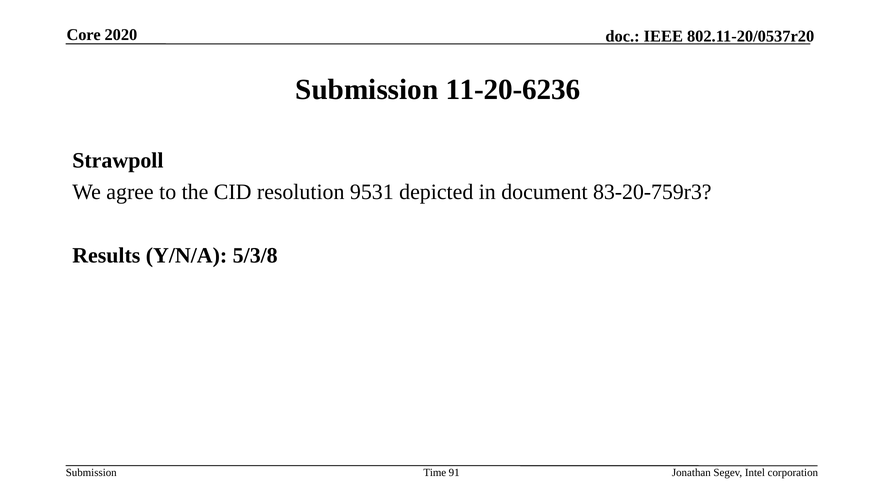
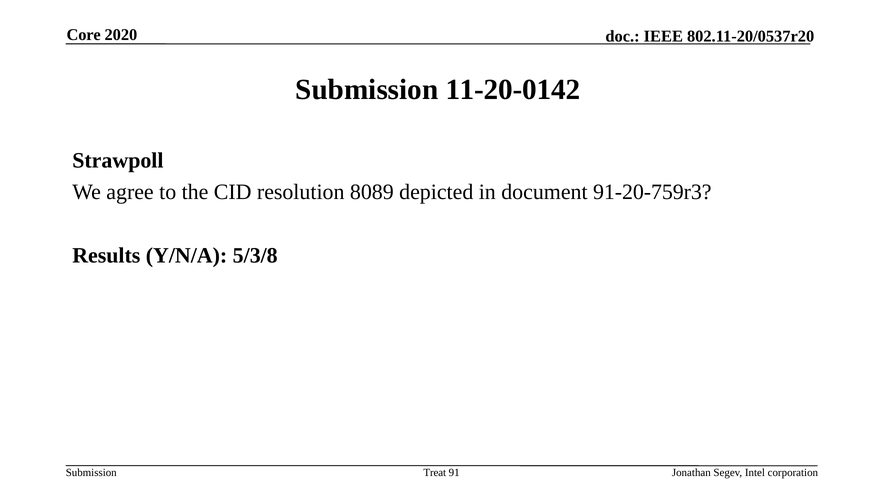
11-20-6236: 11-20-6236 -> 11-20-0142 (513, 90)
9531: 9531 -> 8089 (372, 192)
83-20-759r3: 83-20-759r3 -> 91-20-759r3 (652, 192)
Time: Time -> Treat (435, 473)
